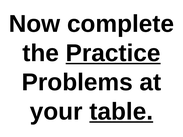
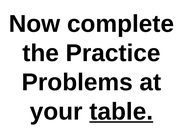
Practice underline: present -> none (113, 53)
